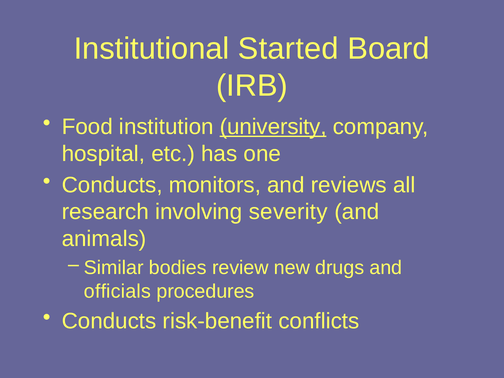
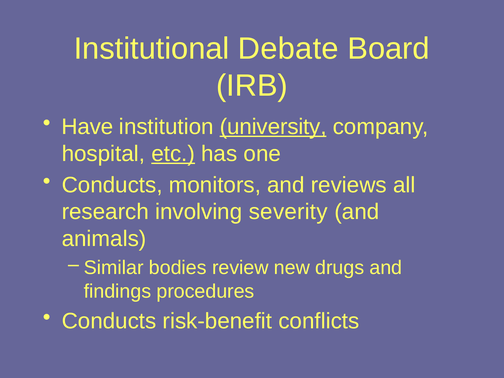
Started: Started -> Debate (288, 49)
Food: Food -> Have (87, 127)
etc underline: none -> present (173, 154)
officials: officials -> findings (118, 291)
